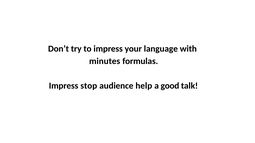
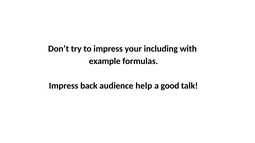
language: language -> including (161, 49)
minutes: minutes -> example (105, 61)
stop: stop -> back (89, 86)
